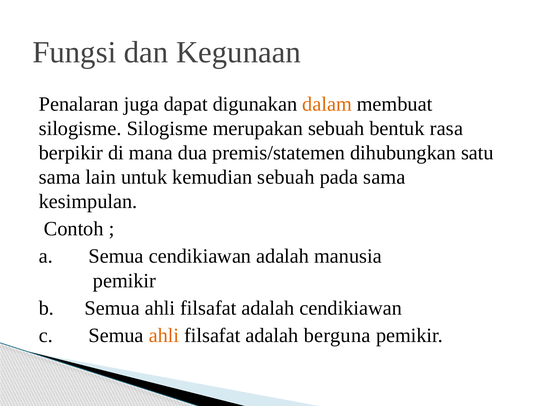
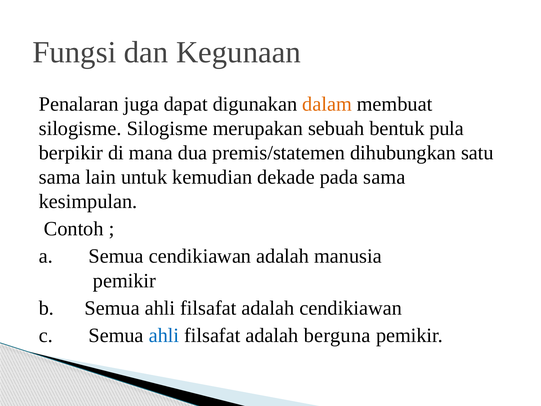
rasa: rasa -> pula (447, 128)
kemudian sebuah: sebuah -> dekade (286, 177)
ahli colour: orange -> blue (164, 335)
